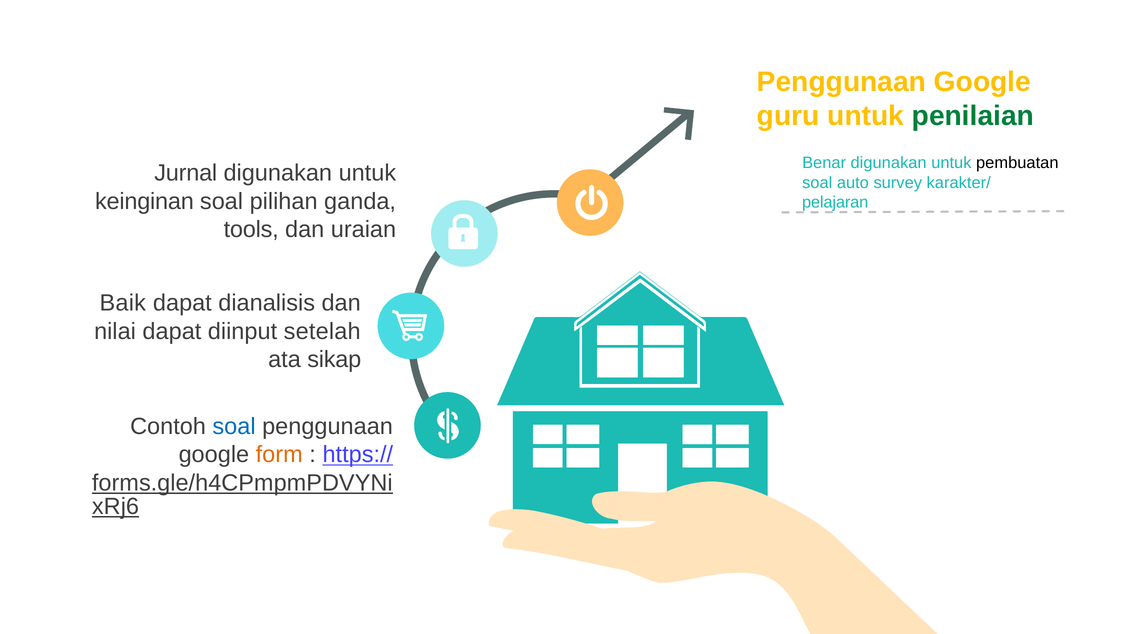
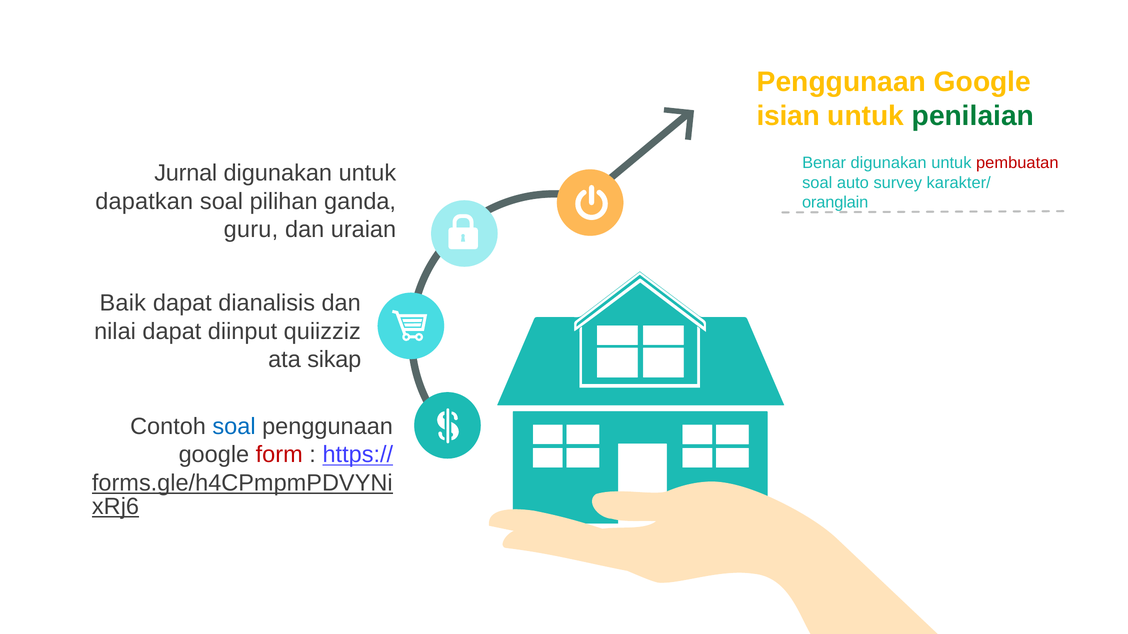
guru: guru -> isian (788, 116)
pembuatan colour: black -> red (1017, 163)
keinginan: keinginan -> dapatkan (144, 202)
pelajaran: pelajaran -> oranglain (835, 203)
tools: tools -> guru (251, 230)
setelah: setelah -> quiizziz (322, 332)
form colour: orange -> red (279, 455)
